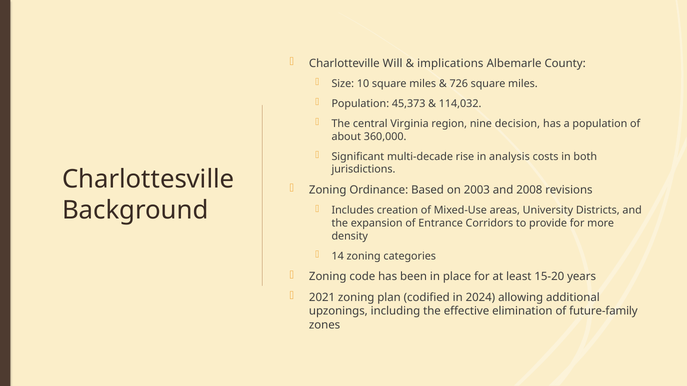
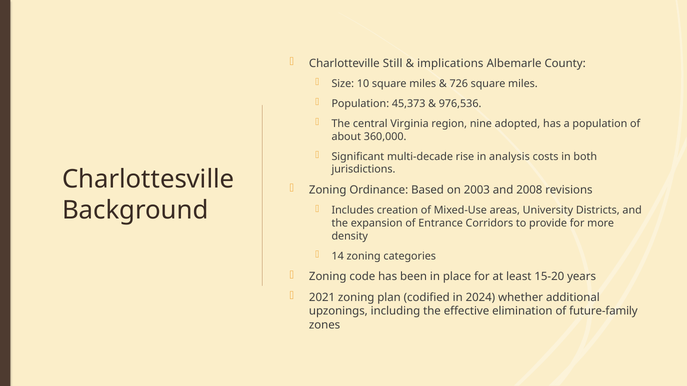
Will: Will -> Still (393, 63)
114,032: 114,032 -> 976,536 (460, 104)
decision: decision -> adopted (517, 124)
allowing: allowing -> whether (521, 298)
